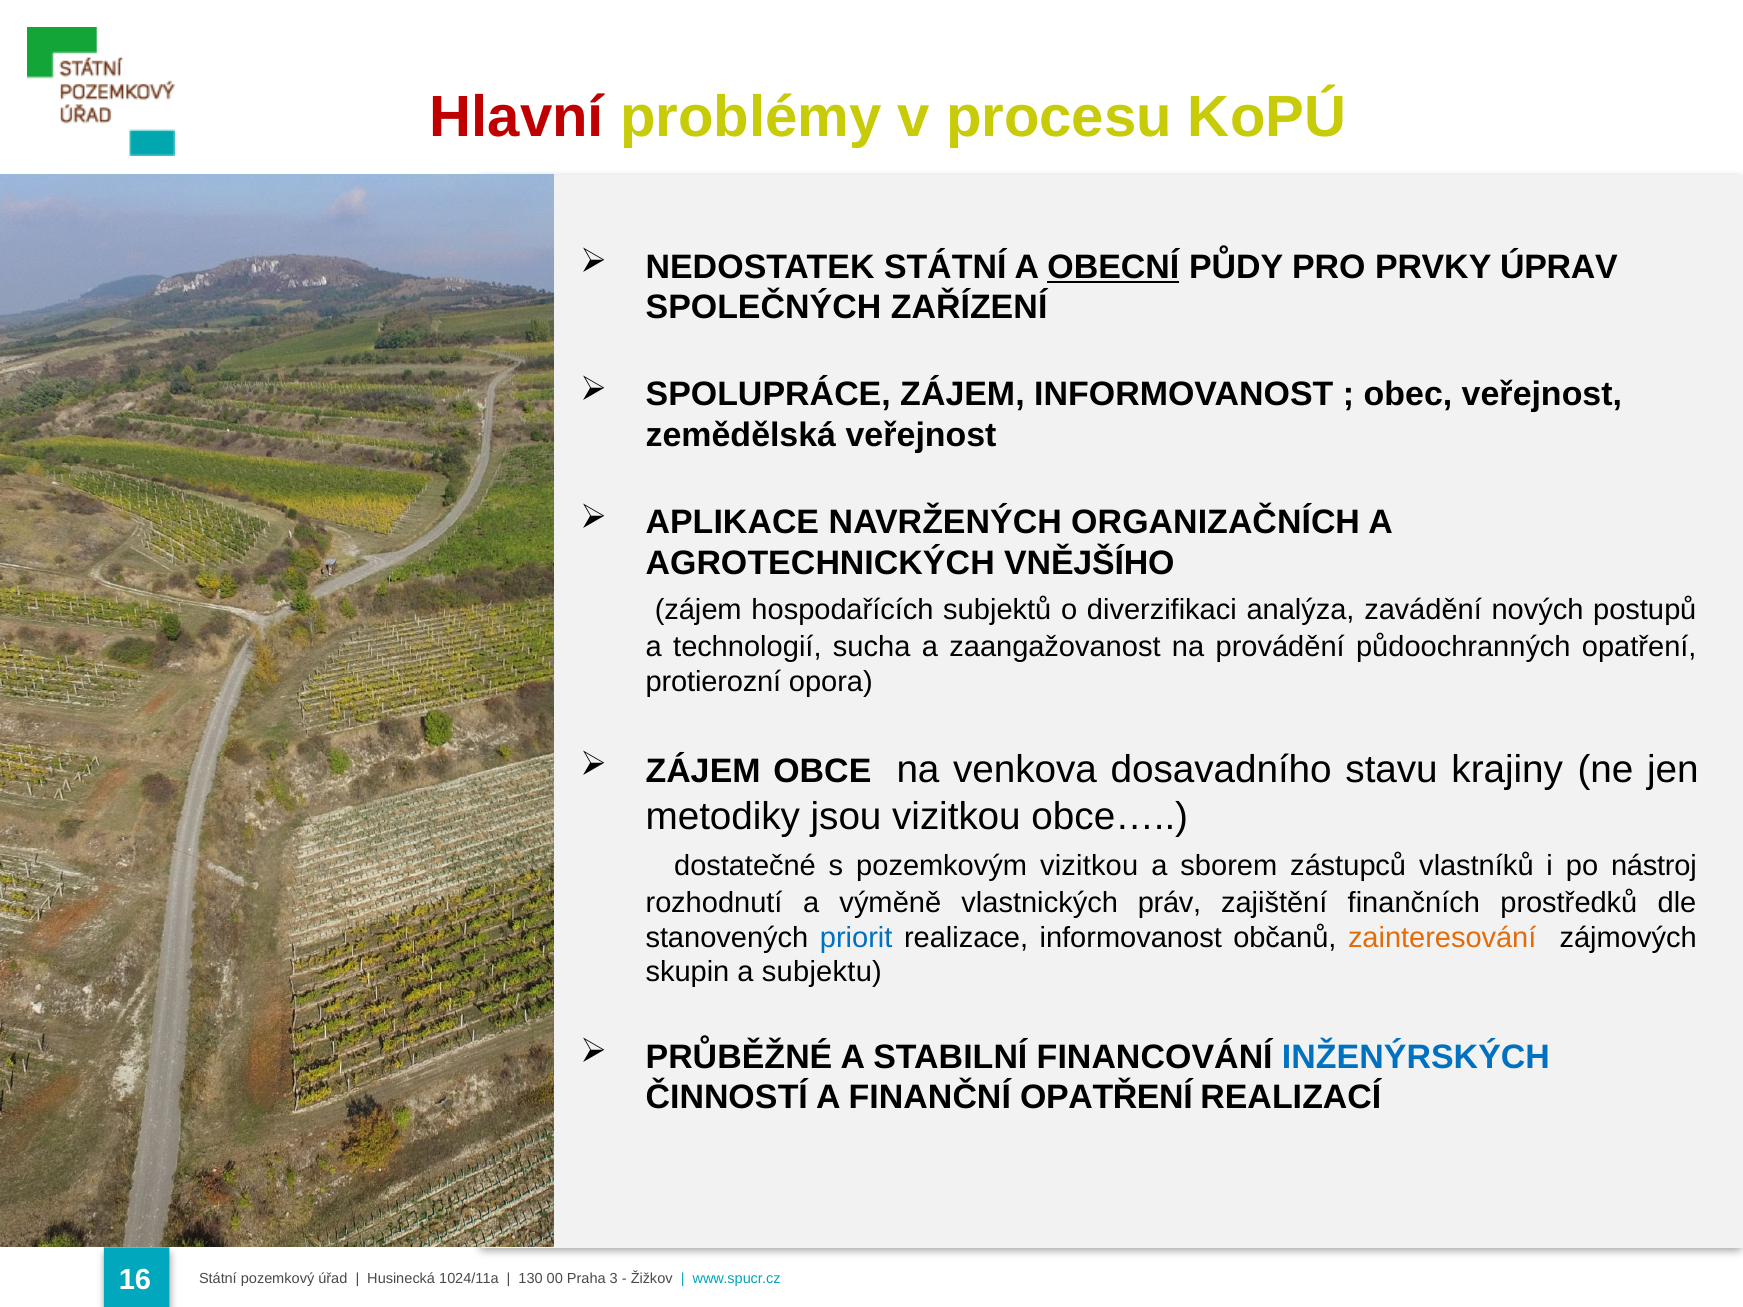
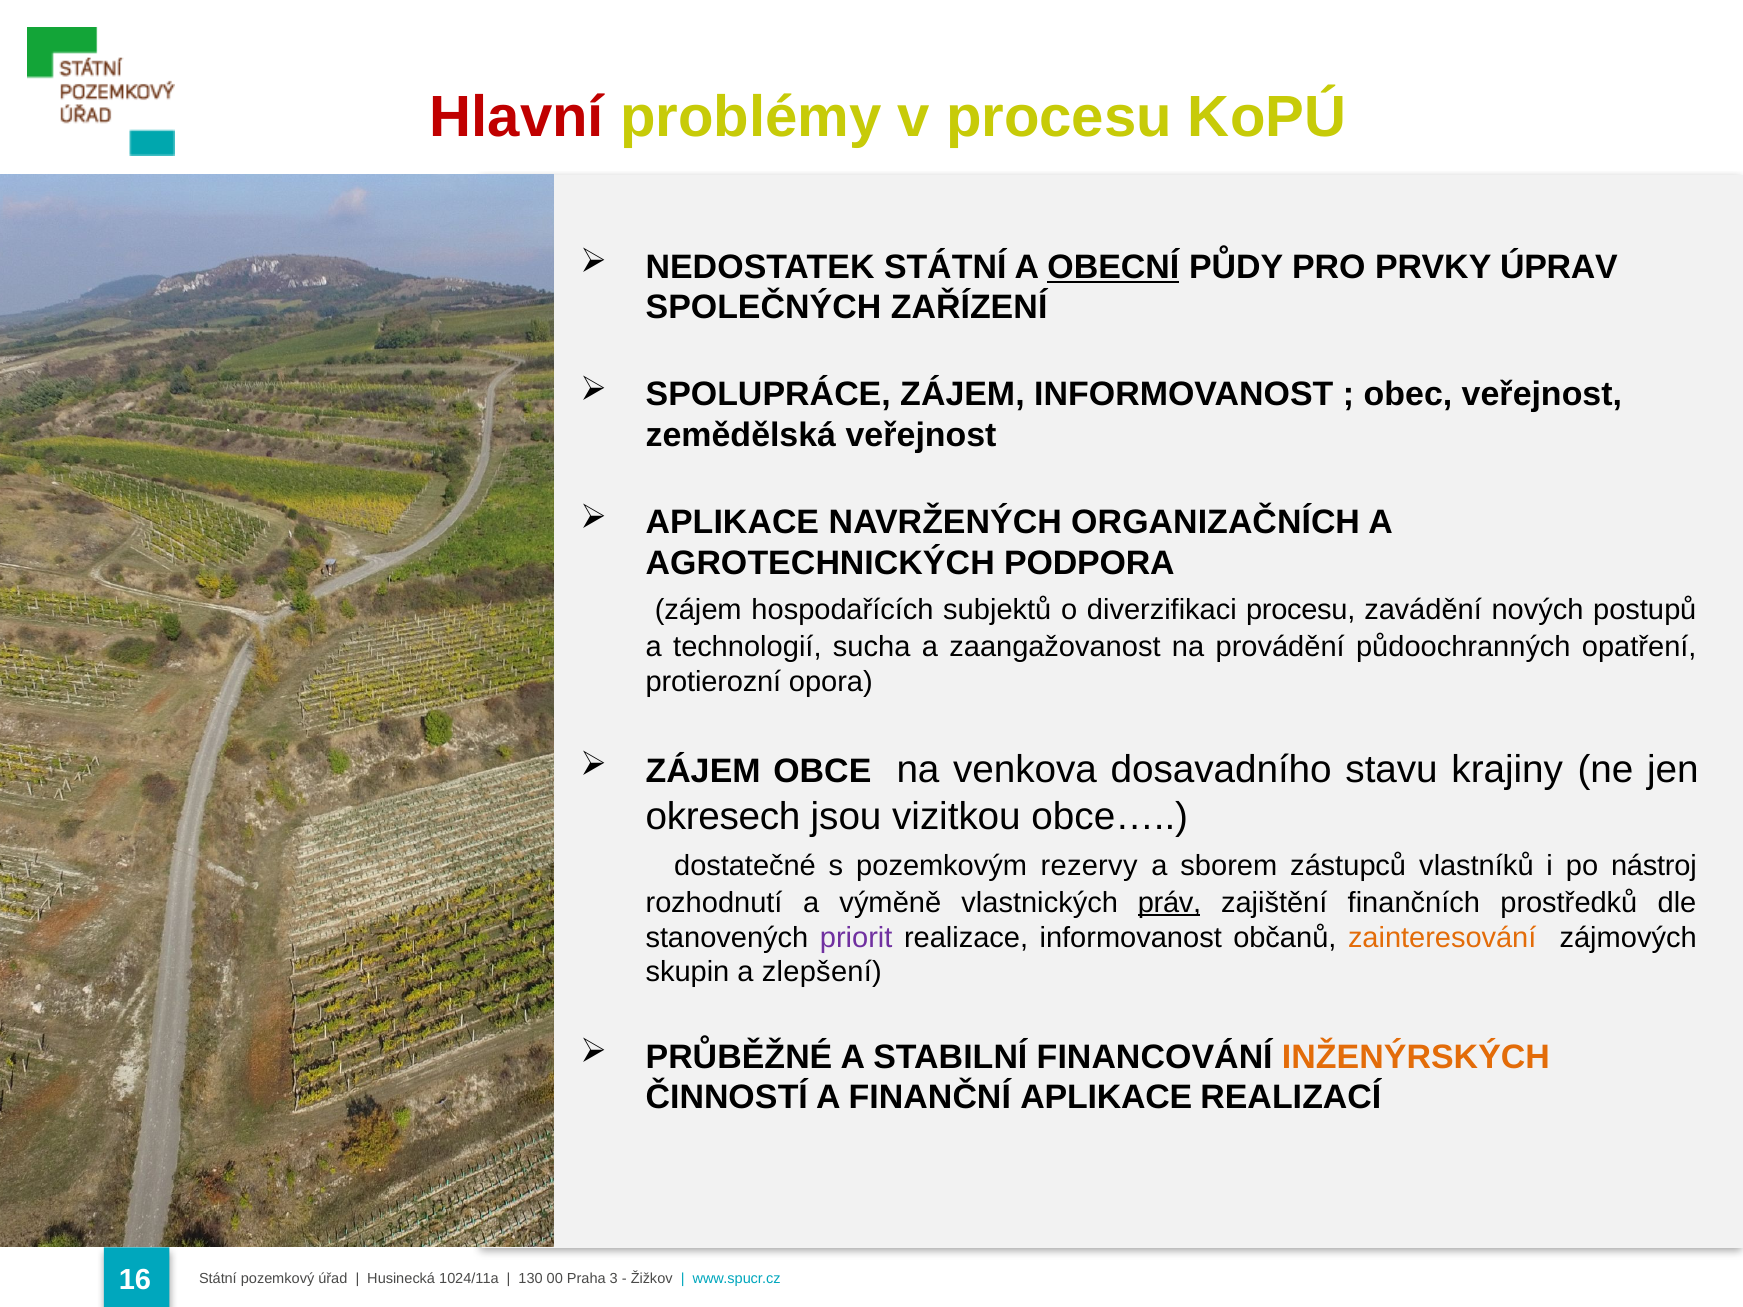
VNĚJŠÍHO: VNĚJŠÍHO -> PODPORA (1089, 563)
diverzifikaci analýza: analýza -> procesu (1301, 610)
metodiky: metodiky -> okresech (723, 816)
pozemkovým vizitkou: vizitkou -> rezervy (1089, 866)
práv underline: none -> present (1170, 903)
priorit colour: blue -> purple (856, 938)
subjektu: subjektu -> zlepšení (822, 973)
INŽENÝRSKÝCH colour: blue -> orange (1416, 1057)
FINANČNÍ OPATŘENÍ: OPATŘENÍ -> APLIKACE (1106, 1098)
